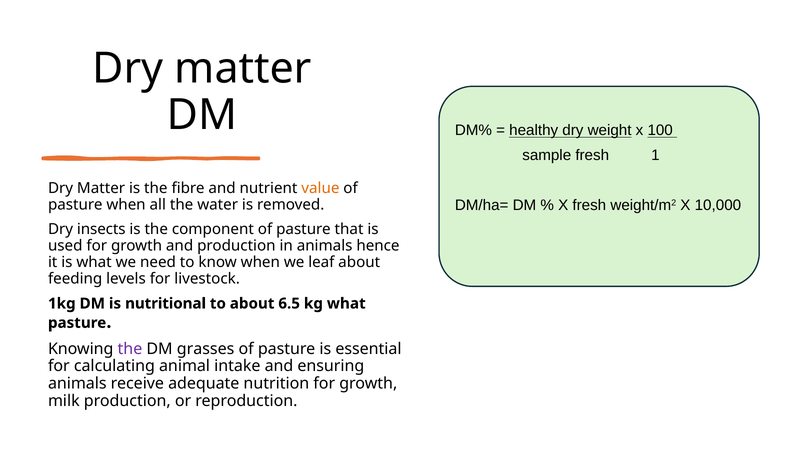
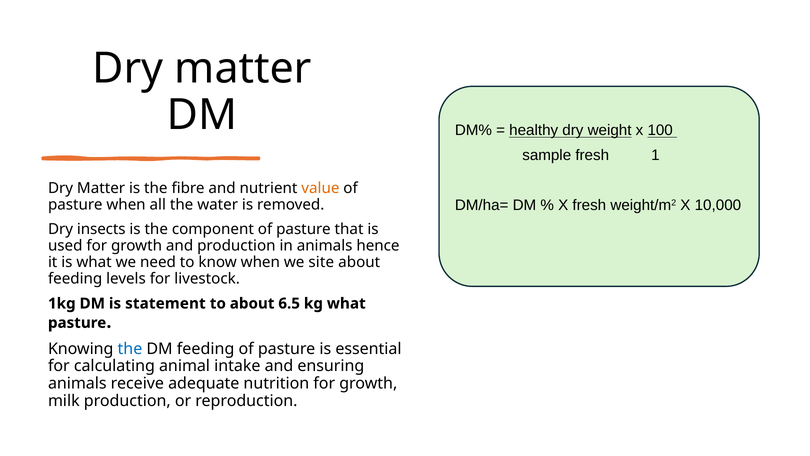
leaf: leaf -> site (321, 262)
nutritional: nutritional -> statement (165, 303)
the colour: purple -> blue (130, 349)
DM grasses: grasses -> feeding (206, 349)
